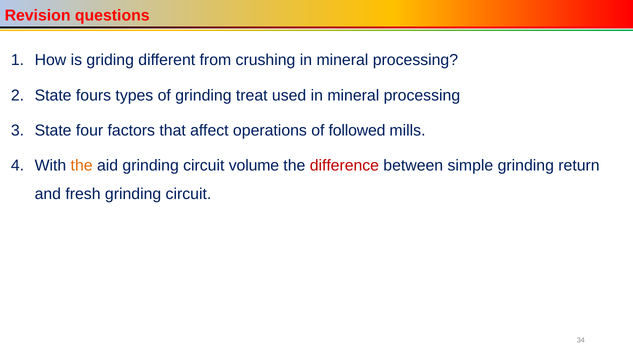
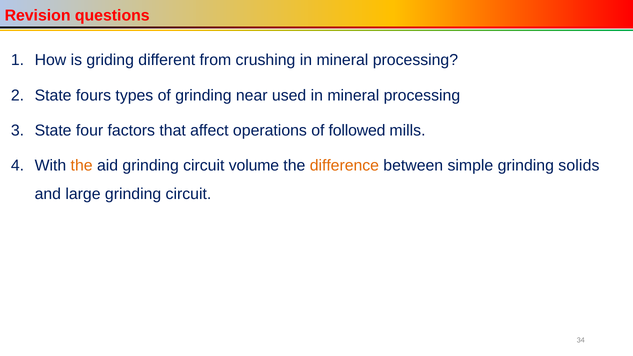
treat: treat -> near (252, 95)
difference colour: red -> orange (344, 165)
return: return -> solids (579, 165)
fresh: fresh -> large (83, 194)
